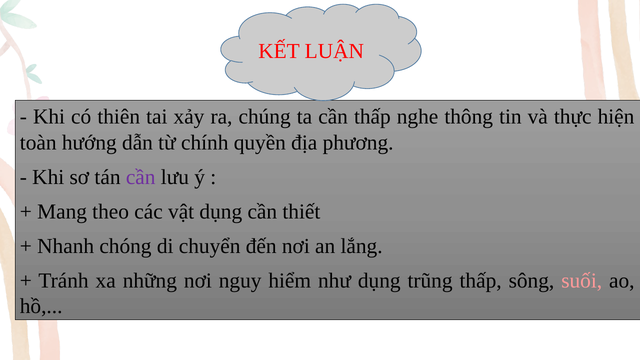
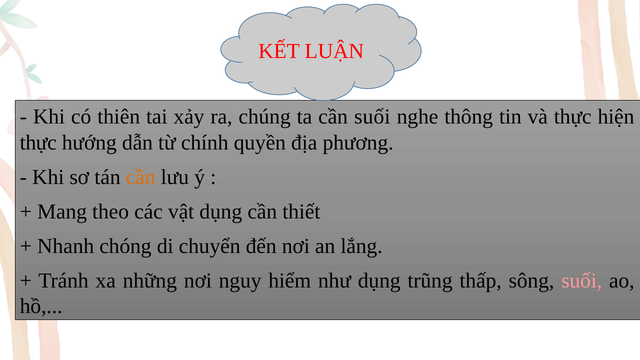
cần thấp: thấp -> suối (372, 117)
toàn: toàn -> thực (38, 143)
cần colour: purple -> orange (141, 177)
